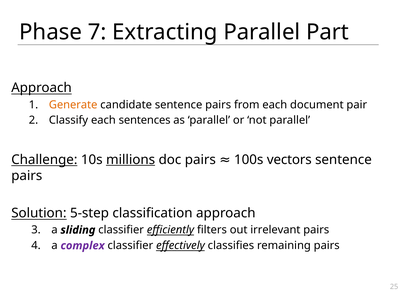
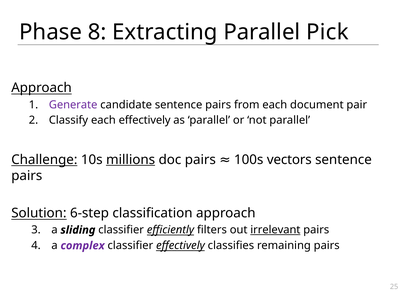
7: 7 -> 8 (97, 32)
Part: Part -> Pick (327, 32)
Generate colour: orange -> purple (73, 105)
each sentences: sentences -> effectively (145, 120)
5-step: 5-step -> 6-step (90, 213)
irrelevant underline: none -> present (275, 230)
